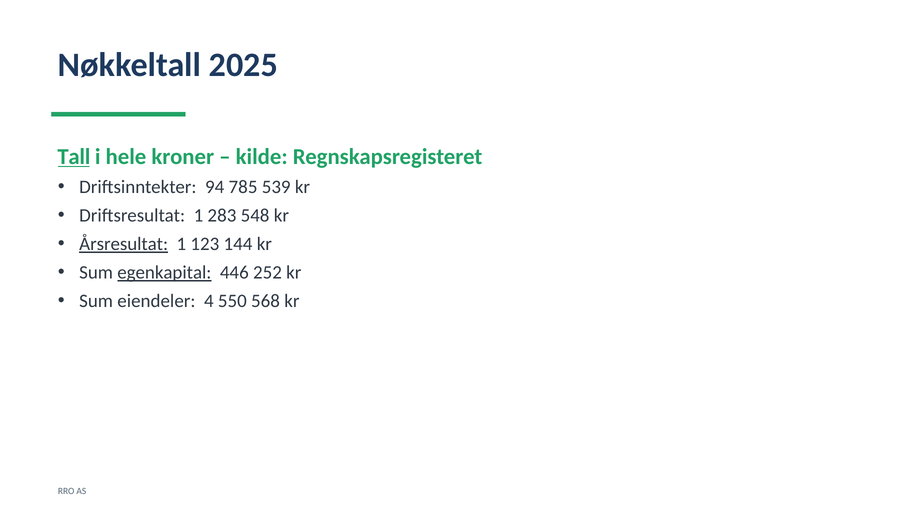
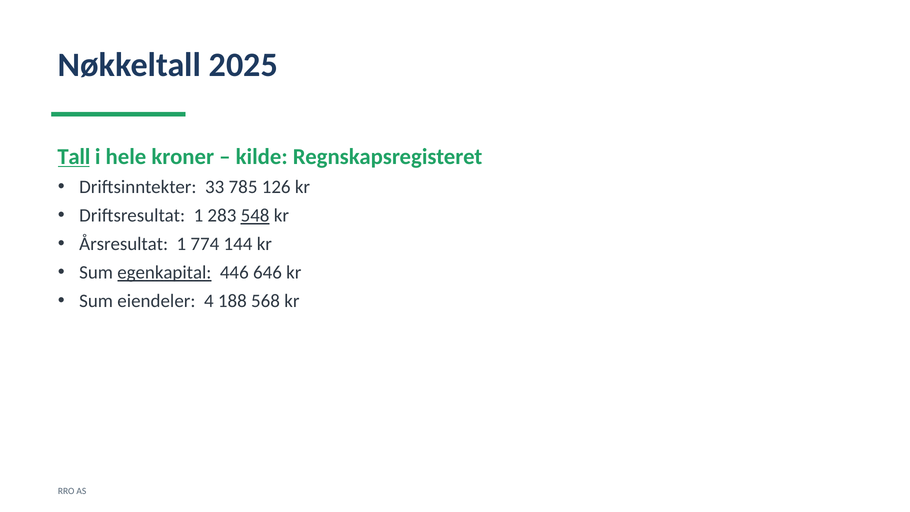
94: 94 -> 33 (215, 187)
539: 539 -> 126 (276, 187)
548 underline: none -> present (255, 216)
Årsresultat underline: present -> none (124, 244)
123: 123 -> 774 (205, 244)
252: 252 -> 646 (267, 272)
550: 550 -> 188 (232, 301)
